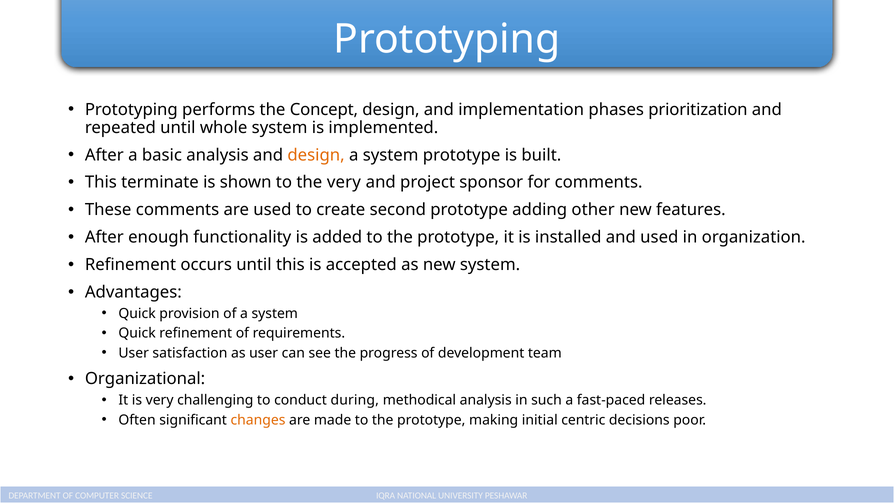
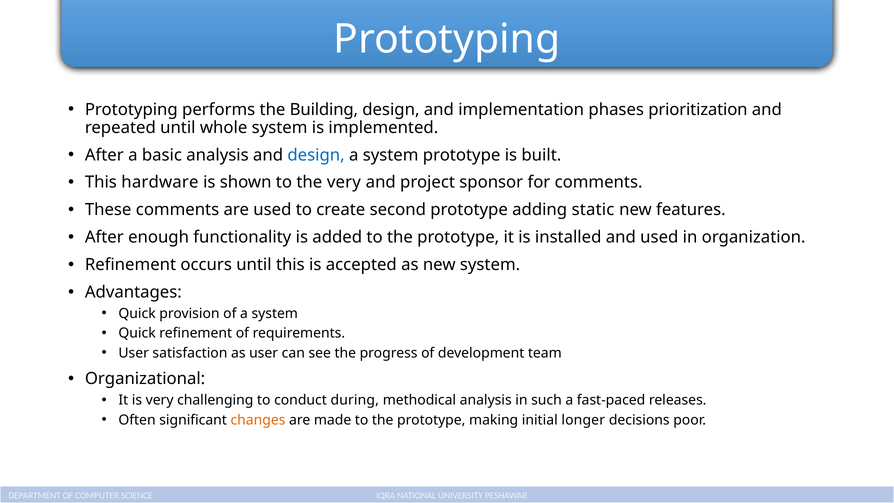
Concept: Concept -> Building (324, 109)
design colour: orange -> blue (316, 155)
terminate: terminate -> hardware (160, 182)
other: other -> static (593, 210)
centric: centric -> longer (583, 420)
